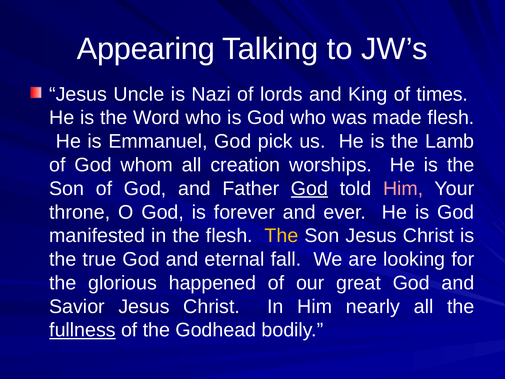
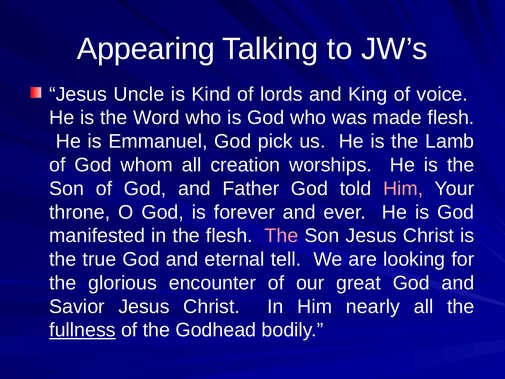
Nazi: Nazi -> Kind (211, 94)
times: times -> voice (442, 94)
God underline: present -> none (309, 188)
The colour: yellow -> pink (282, 236)
fall: fall -> tell (286, 259)
happened: happened -> encounter (212, 283)
